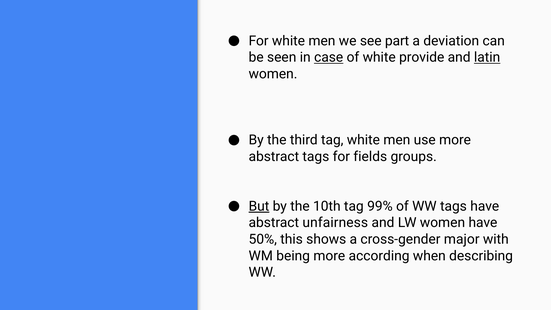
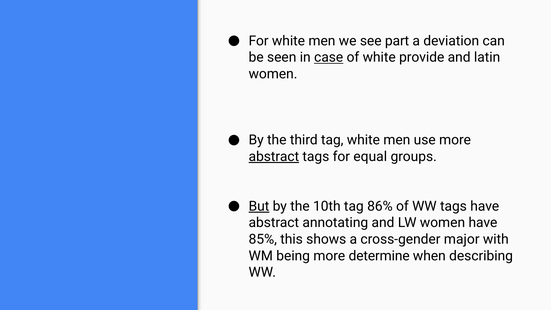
latin underline: present -> none (487, 57)
abstract underline: none -> present (274, 157)
fields: fields -> equal (370, 157)
99%: 99% -> 86% (380, 206)
unfairness: unfairness -> annotating (335, 223)
50%: 50% -> 85% (263, 239)
according: according -> determine (379, 256)
